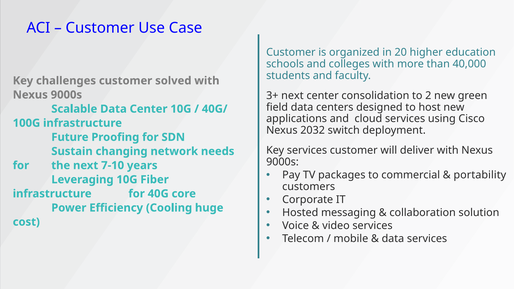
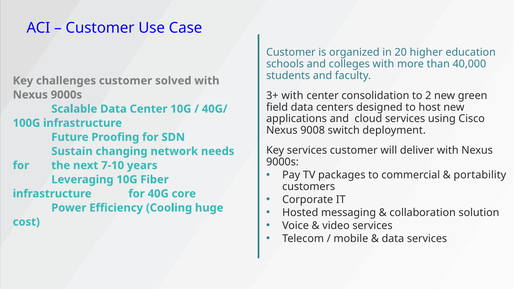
3+ next: next -> with (292, 96)
2032: 2032 -> 9008 (313, 130)
